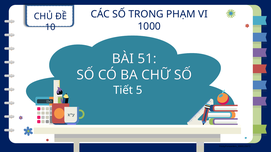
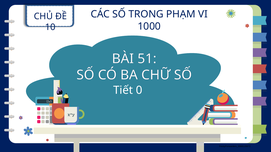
5: 5 -> 0 (139, 90)
